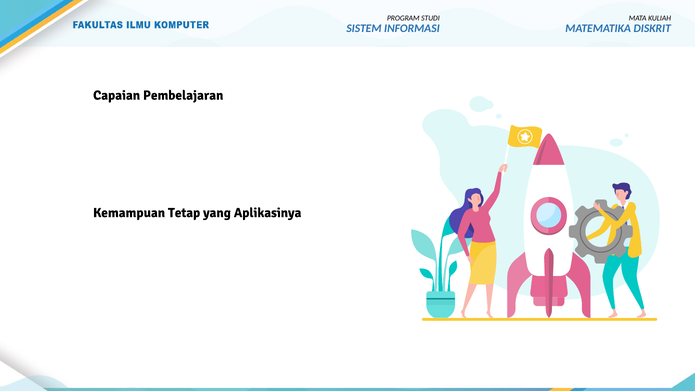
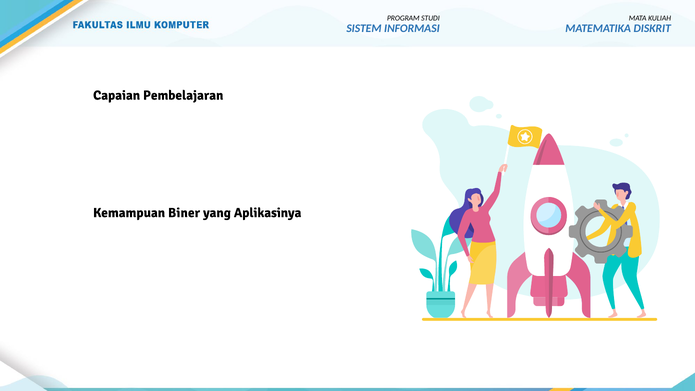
Tetap: Tetap -> Biner (184, 213)
